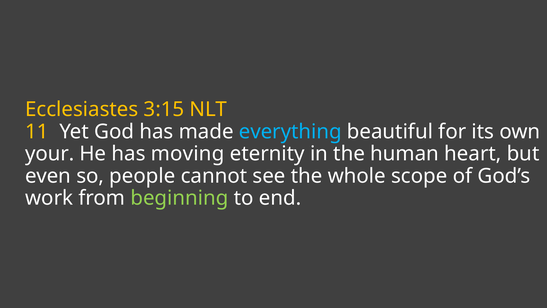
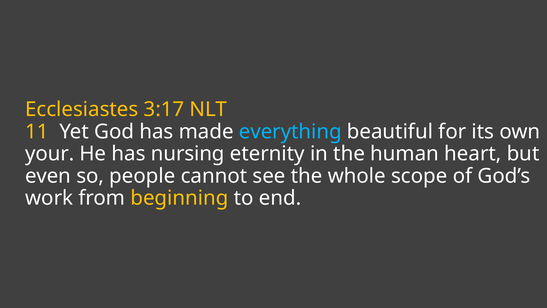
3:15: 3:15 -> 3:17 (164, 109)
moving: moving -> nursing (188, 154)
beginning colour: light green -> yellow (179, 198)
